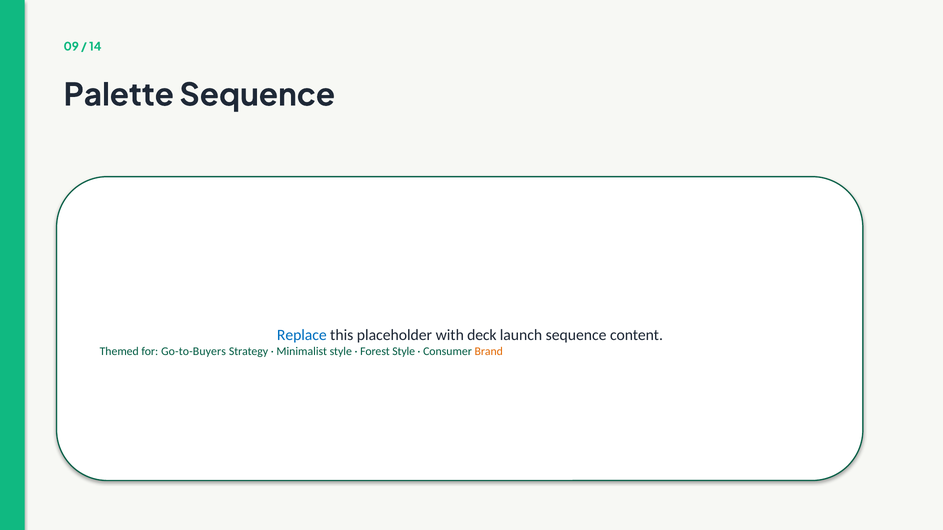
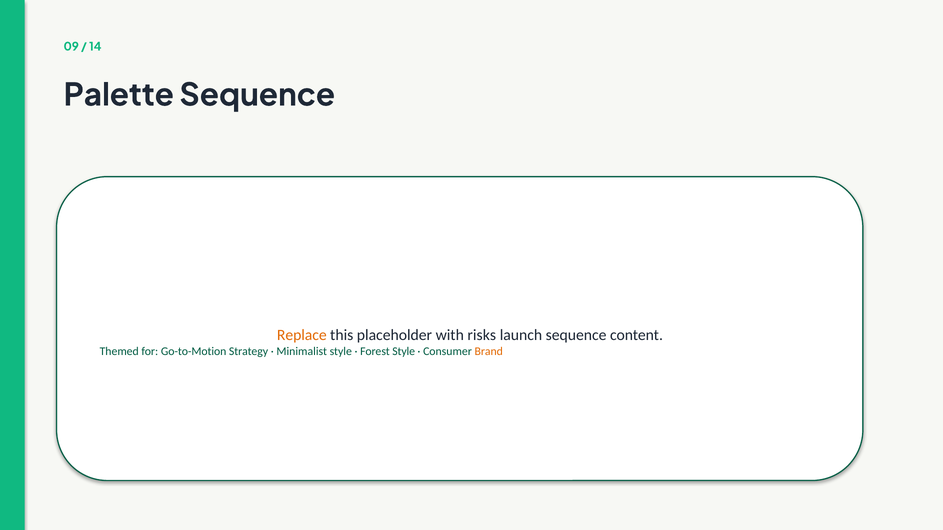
Replace colour: blue -> orange (302, 335)
deck: deck -> risks (482, 335)
Go-to-Buyers: Go-to-Buyers -> Go-to-Motion (194, 351)
